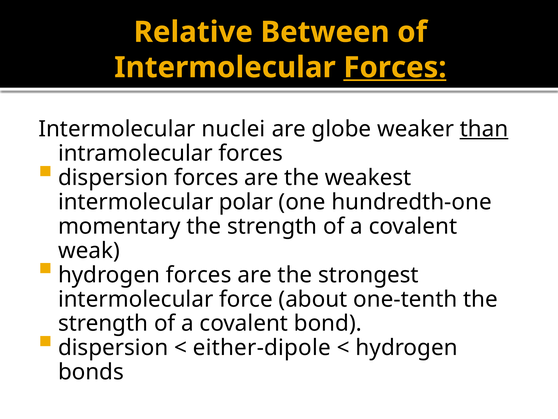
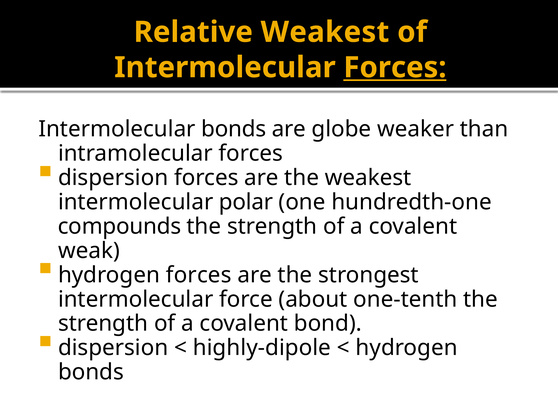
Relative Between: Between -> Weakest (325, 32)
Intermolecular nuclei: nuclei -> bonds (234, 129)
than underline: present -> none (484, 129)
momentary: momentary -> compounds (119, 226)
either-dipole: either-dipole -> highly-dipole (262, 347)
